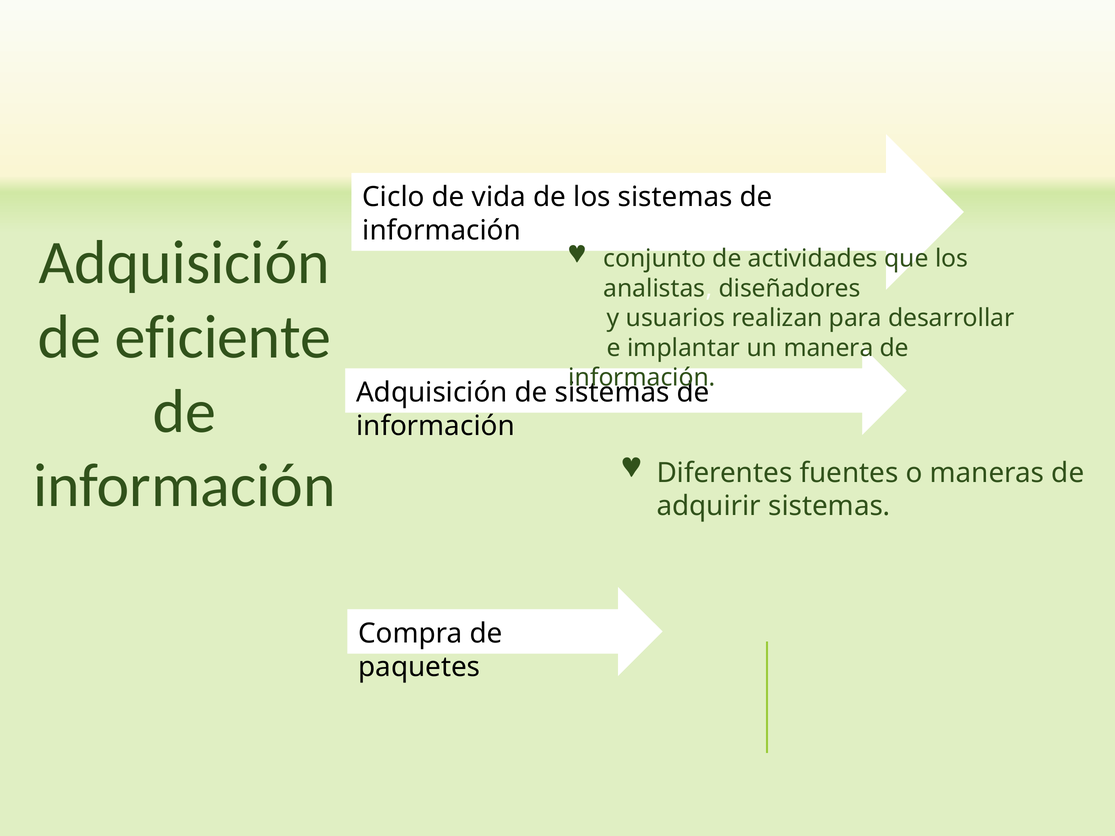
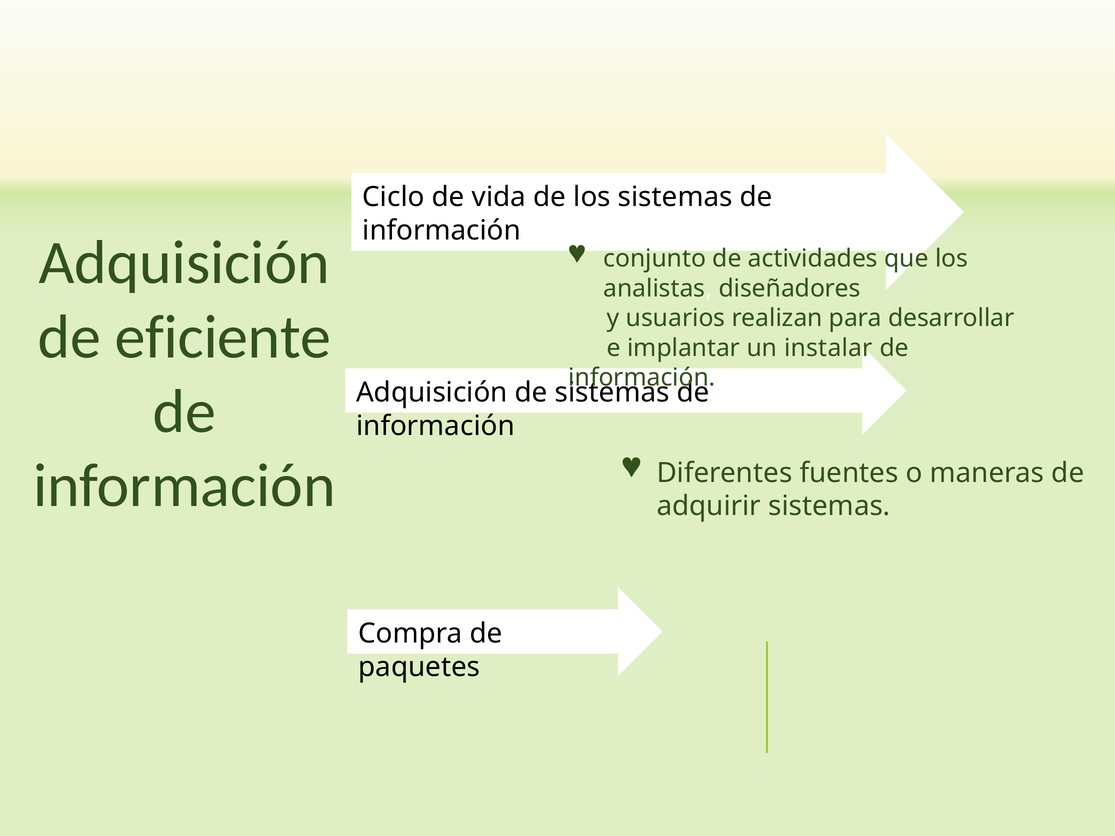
manera: manera -> instalar (828, 348)
